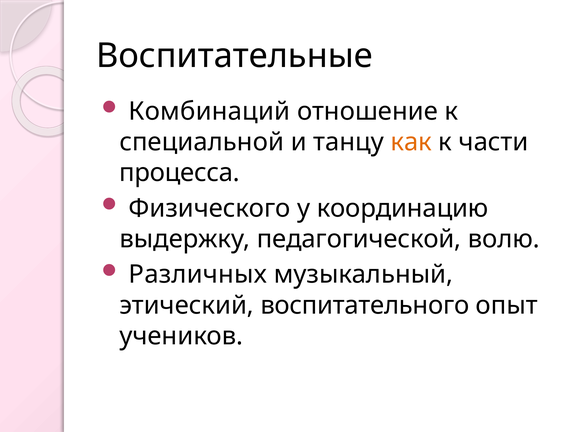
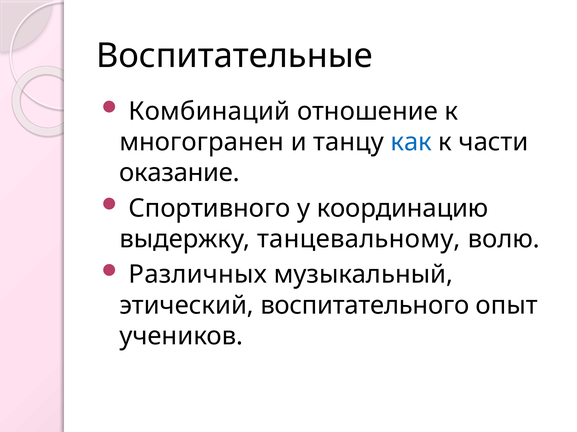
специальной: специальной -> многогранен (202, 142)
как colour: orange -> blue (411, 142)
процесса: процесса -> оказание (179, 173)
Физического: Физического -> Спортивного (210, 209)
педагогической: педагогической -> танцевальному (359, 239)
